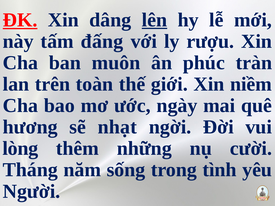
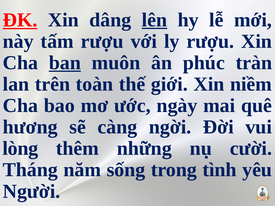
tấm đấng: đấng -> rượu (102, 41)
ban underline: none -> present (65, 63)
nhạt: nhạt -> càng (117, 127)
